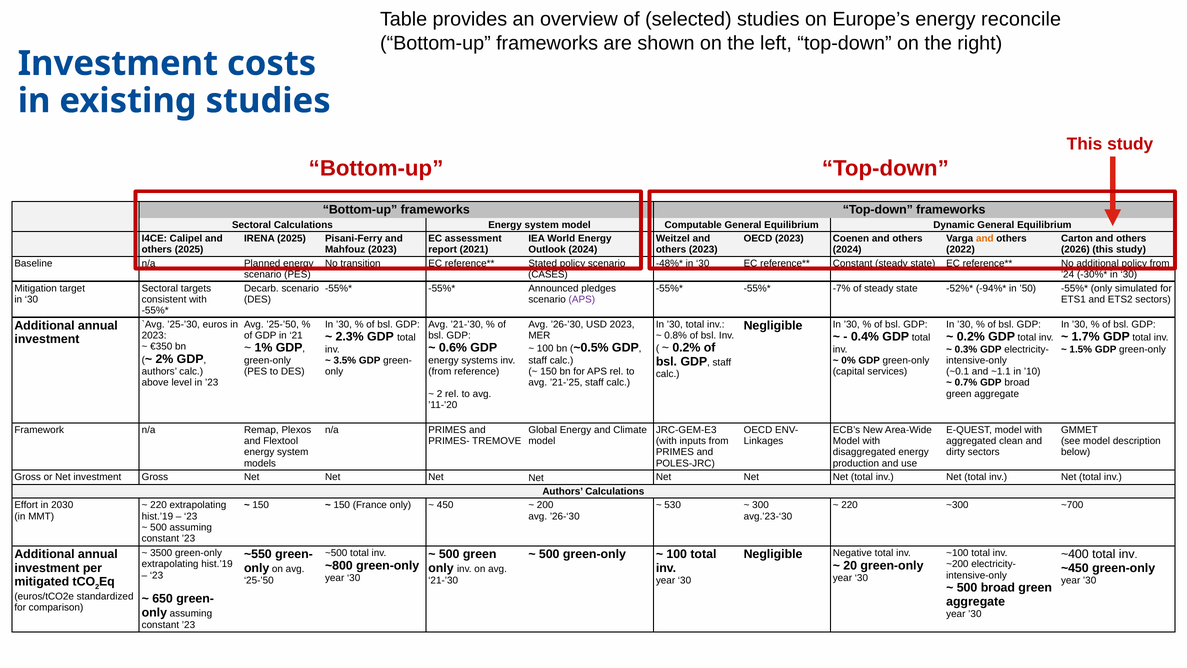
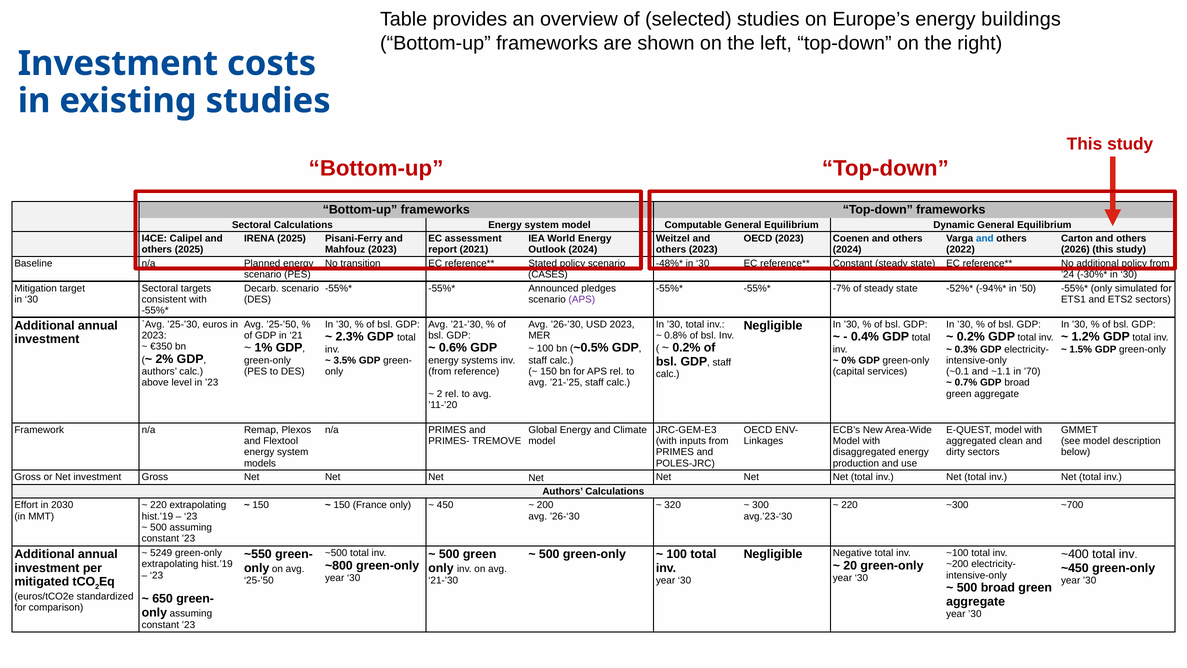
reconcile: reconcile -> buildings (1021, 19)
and colour: orange -> blue (985, 238)
1.7%: 1.7% -> 1.2% (1086, 337)
’10: ’10 -> ’70 (1032, 371)
530: 530 -> 320 (673, 505)
3500: 3500 -> 5249 (161, 553)
